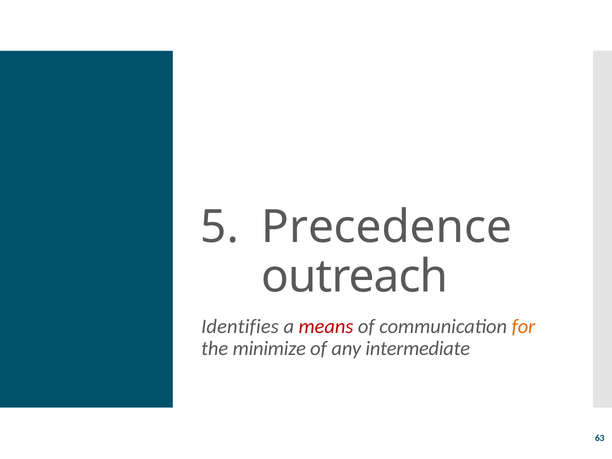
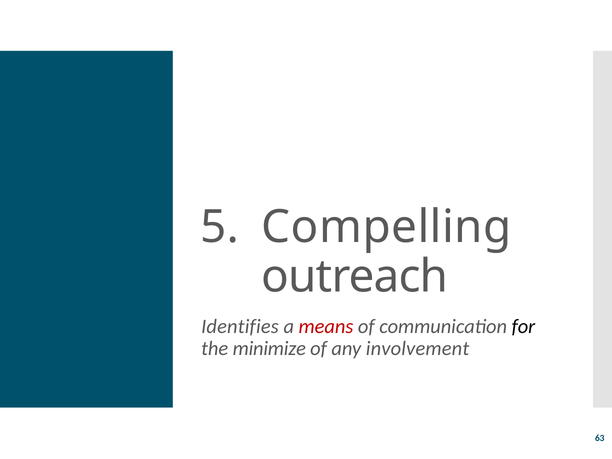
Precedence: Precedence -> Compelling (386, 227)
for colour: orange -> black (523, 327)
intermediate: intermediate -> involvement (418, 349)
